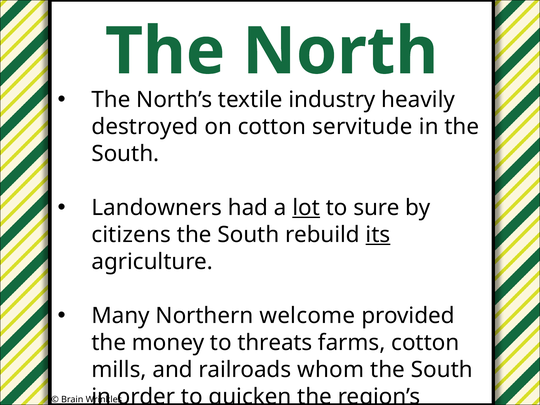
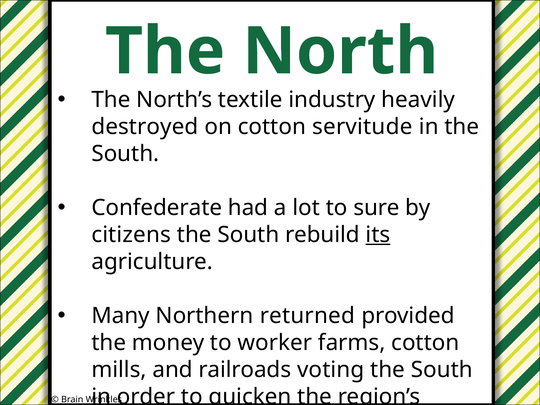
Landowners: Landowners -> Confederate (157, 208)
lot underline: present -> none (306, 208)
welcome: welcome -> returned (307, 316)
threats: threats -> worker (275, 343)
whom: whom -> voting (331, 370)
